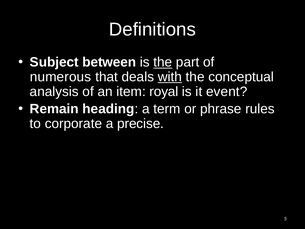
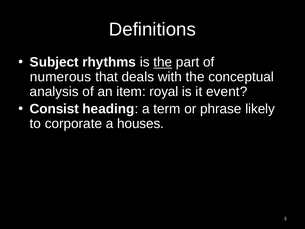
between: between -> rhythms (109, 62)
with underline: present -> none (170, 77)
Remain: Remain -> Consist (54, 109)
rules: rules -> likely (260, 109)
precise: precise -> houses (141, 123)
